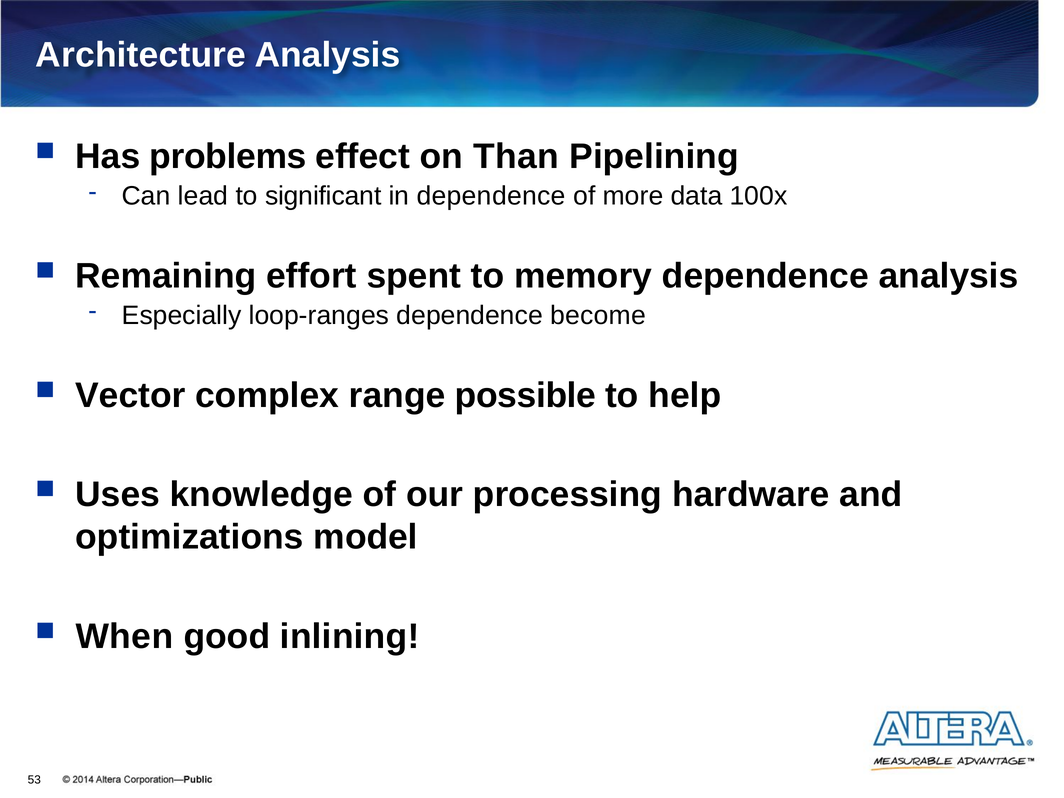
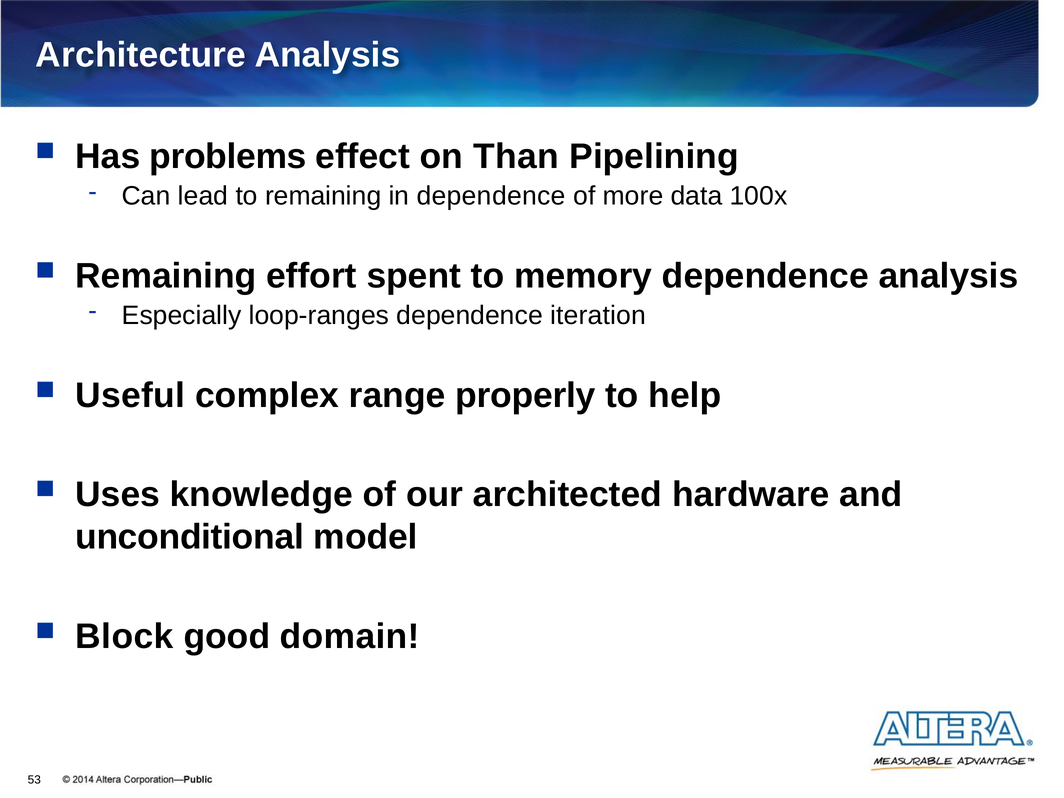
to significant: significant -> remaining (323, 196)
become: become -> iteration (598, 316)
Vector: Vector -> Useful (130, 395)
possible: possible -> properly (525, 395)
processing: processing -> architected (568, 495)
optimizations: optimizations -> unconditional (190, 537)
When: When -> Block (124, 637)
inlining: inlining -> domain (350, 637)
